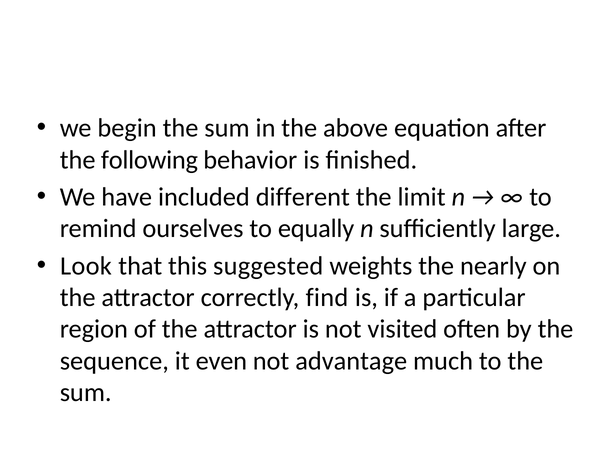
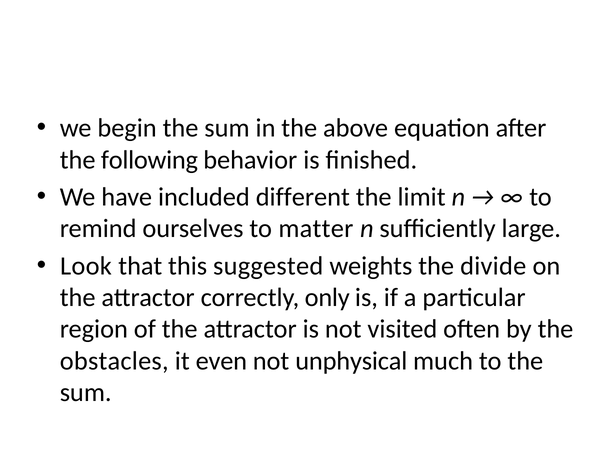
equally: equally -> matter (316, 229)
nearly: nearly -> divide (493, 266)
find: find -> only (327, 297)
sequence: sequence -> obstacles (114, 361)
advantage: advantage -> unphysical (351, 361)
